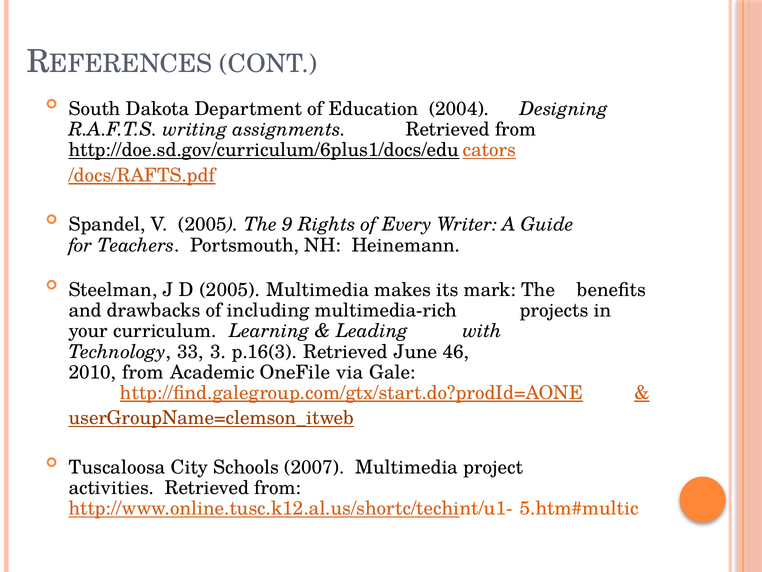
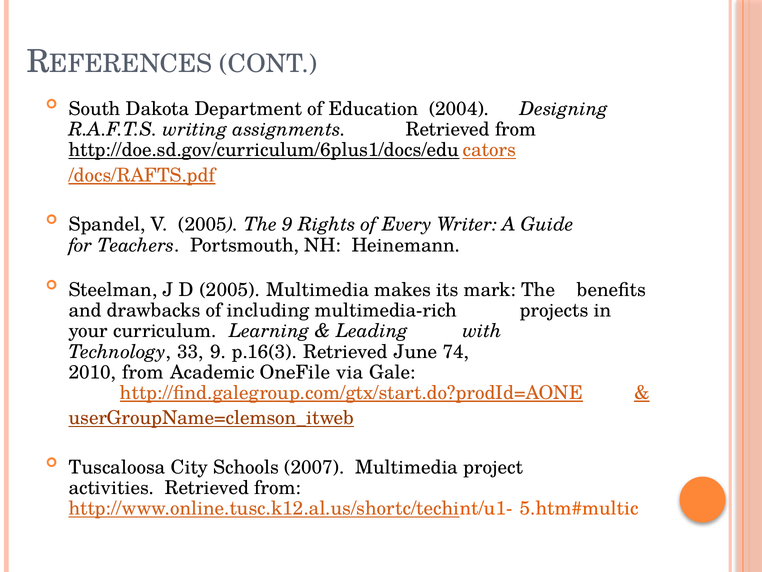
33 3: 3 -> 9 (218, 351)
46: 46 -> 74 (456, 351)
